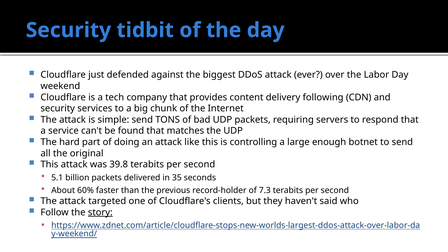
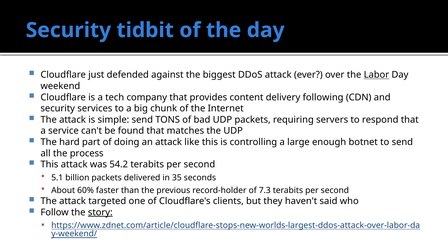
Labor underline: none -> present (376, 75)
original: original -> process (87, 153)
39.8: 39.8 -> 54.2 (119, 164)
